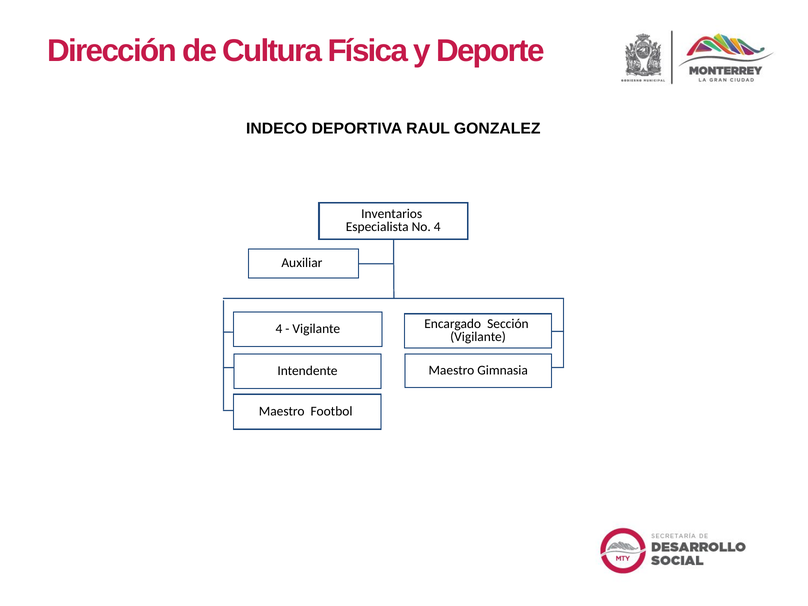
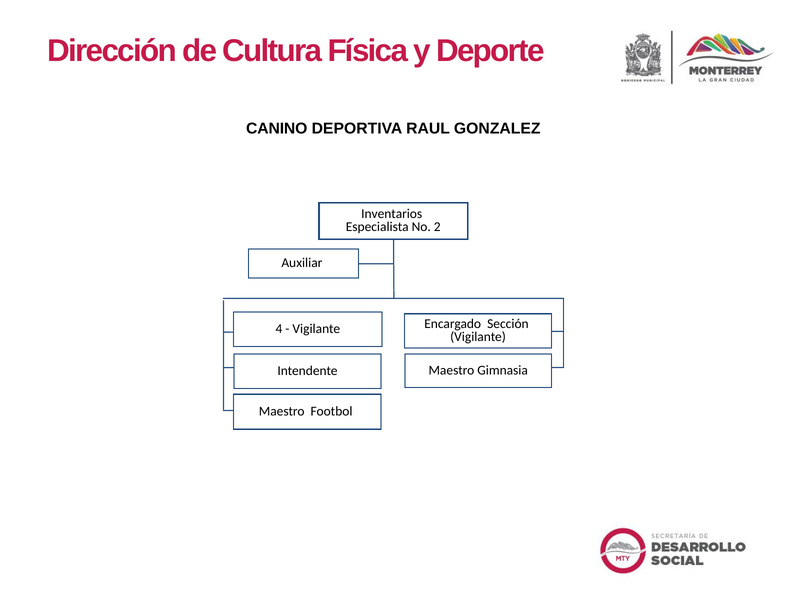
INDECO: INDECO -> CANINO (277, 129)
No 4: 4 -> 2 (437, 227)
